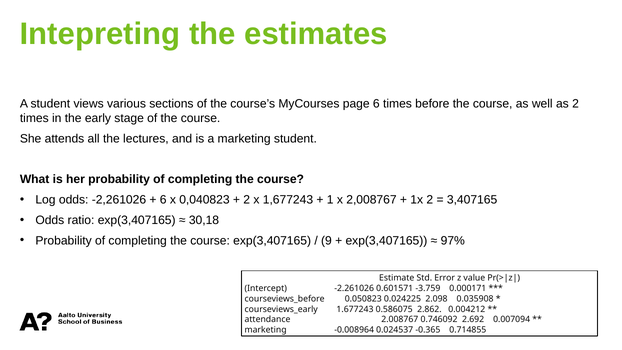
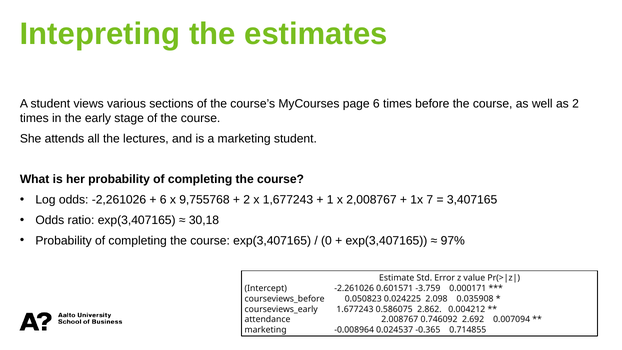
0,040823: 0,040823 -> 9,755768 (204, 200)
1x 2: 2 -> 7 (430, 200)
9: 9 -> 0 (326, 240)
